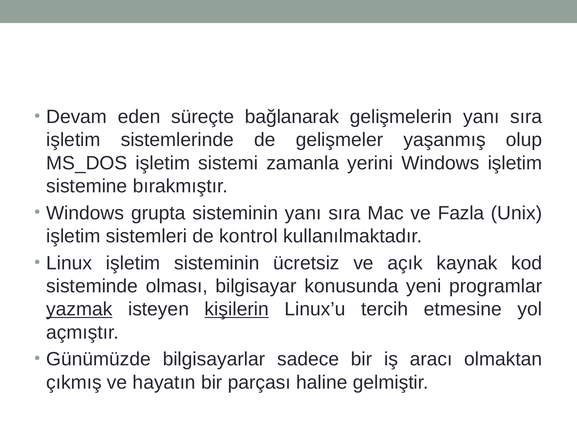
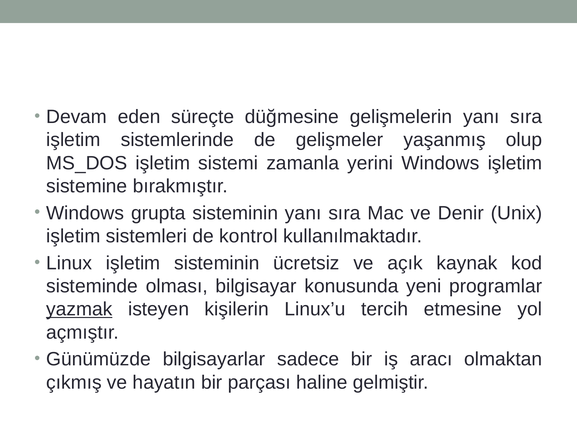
bağlanarak: bağlanarak -> düğmesine (292, 117)
Fazla: Fazla -> Denir (461, 213)
kişilerin underline: present -> none (237, 309)
